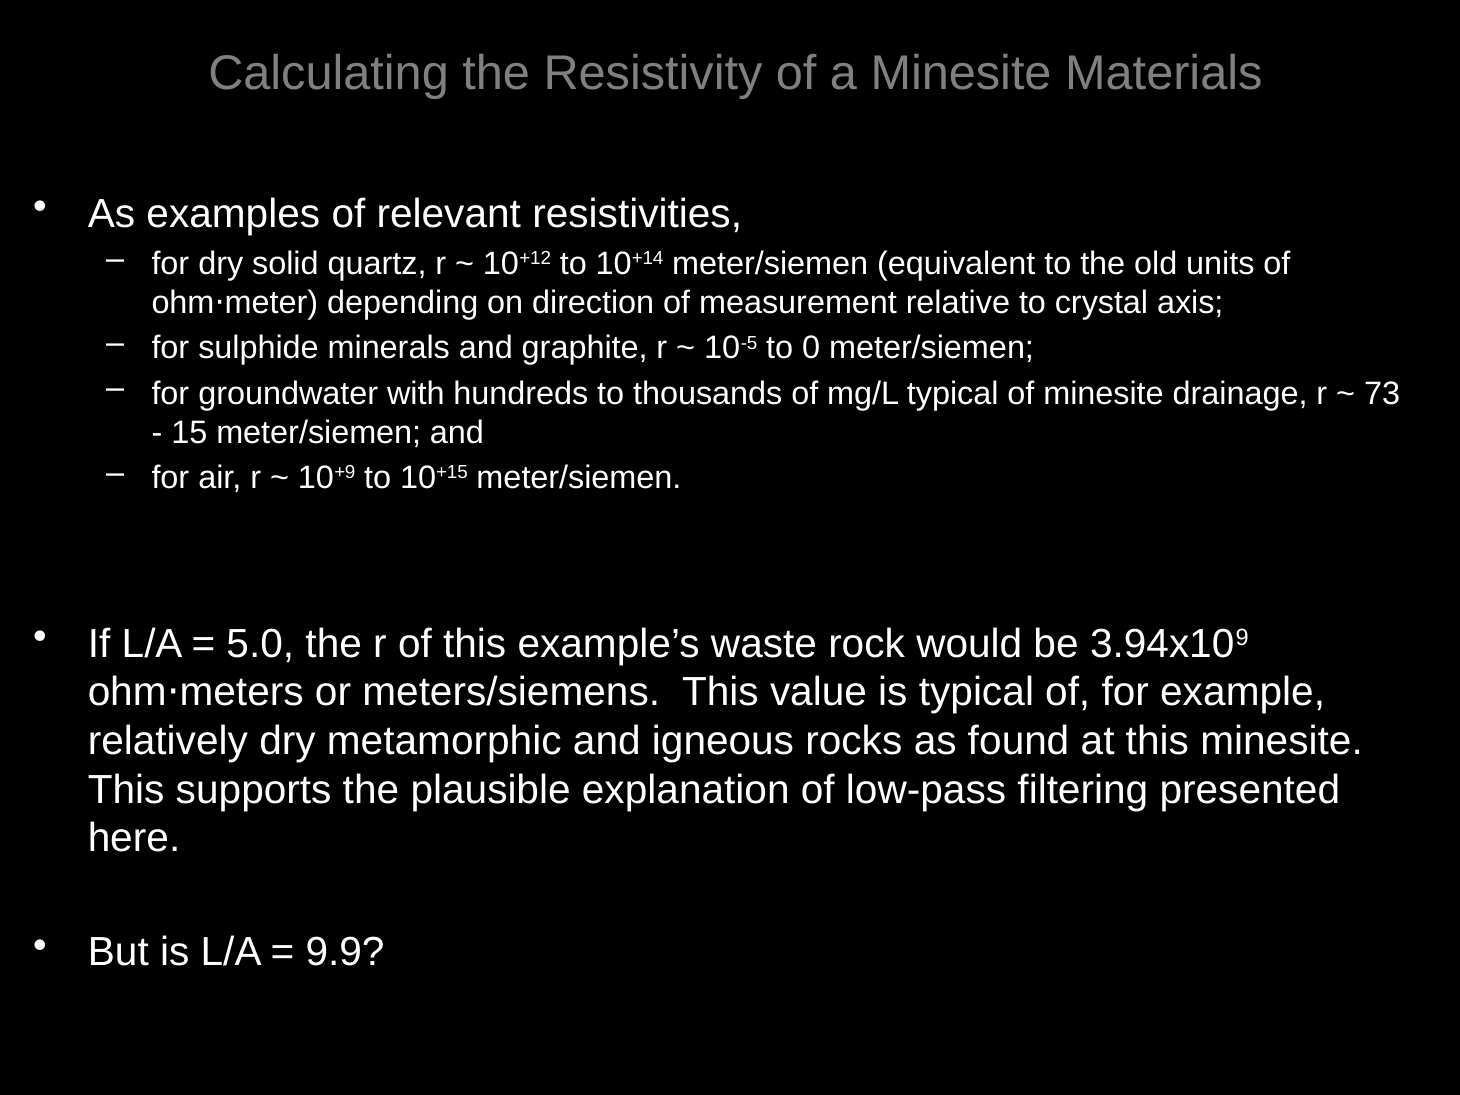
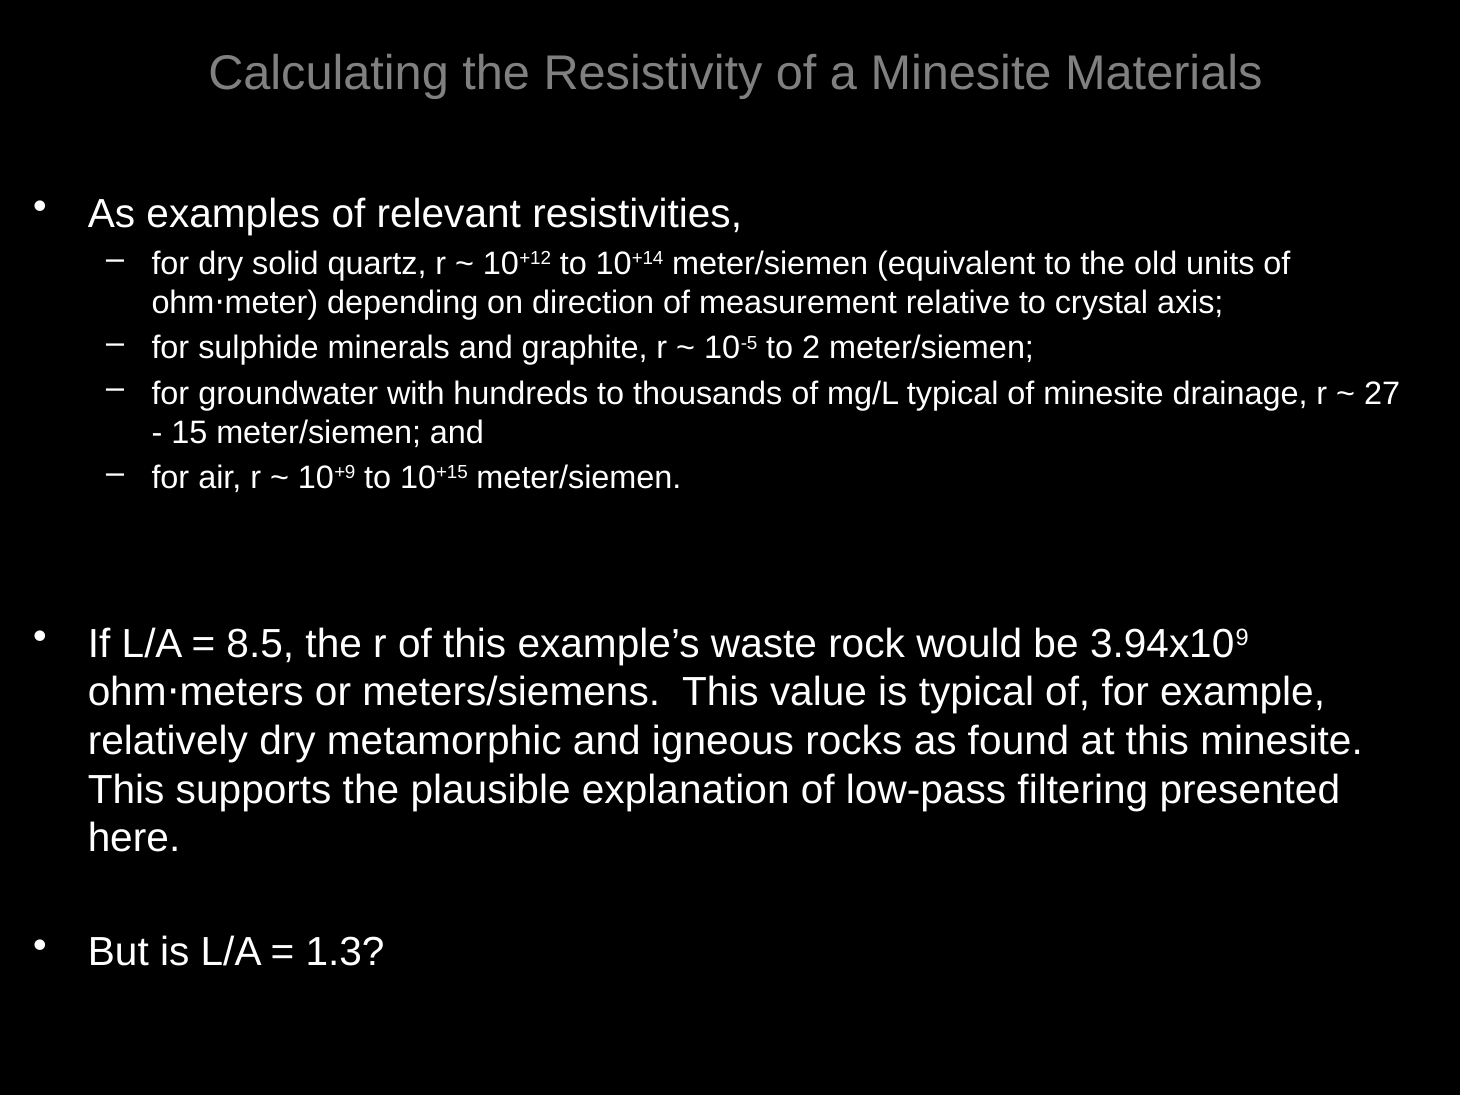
0: 0 -> 2 (811, 348)
73: 73 -> 27 (1382, 393)
5.0: 5.0 -> 8.5 (260, 644)
9.9: 9.9 -> 1.3 (345, 952)
